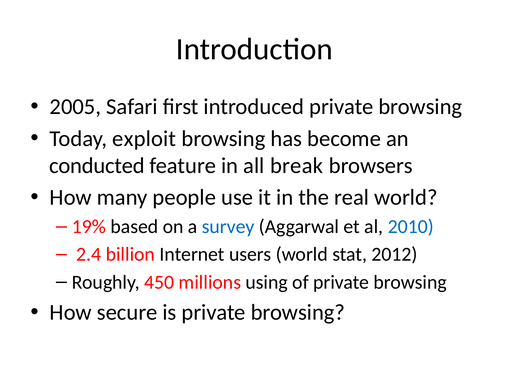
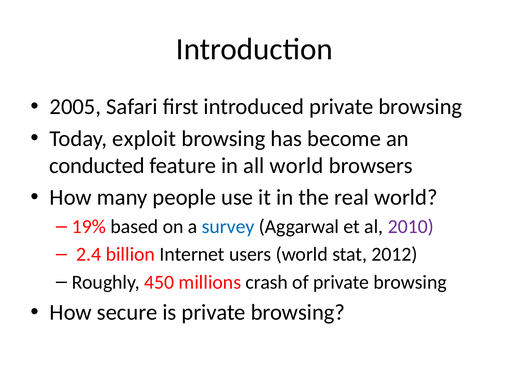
all break: break -> world (297, 166)
2010 colour: blue -> purple (411, 227)
using: using -> crash (267, 282)
